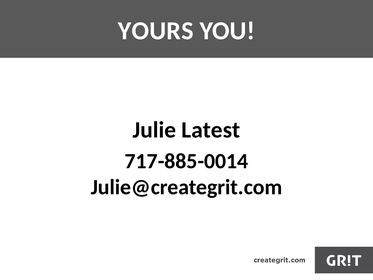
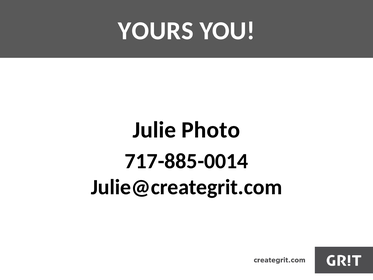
Latest: Latest -> Photo (211, 130)
